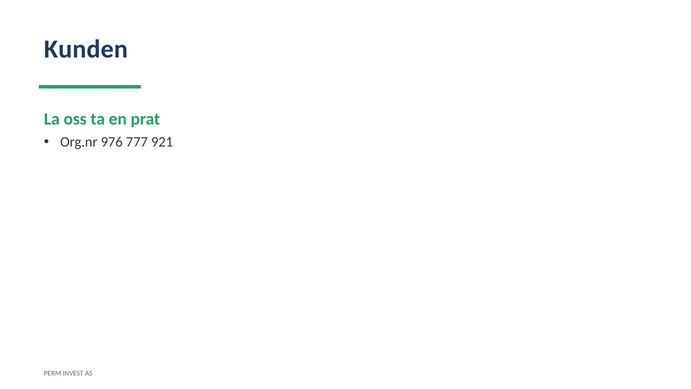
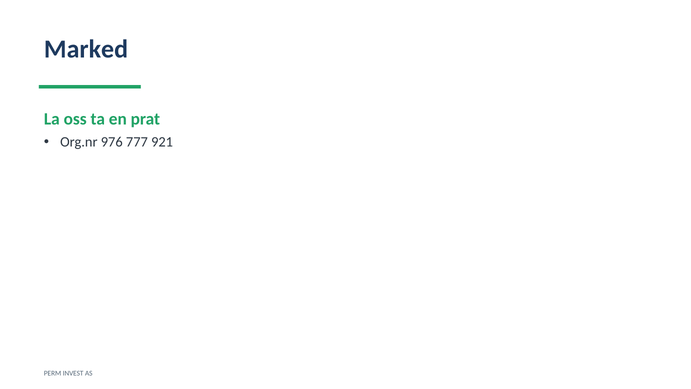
Kunden: Kunden -> Marked (86, 49)
